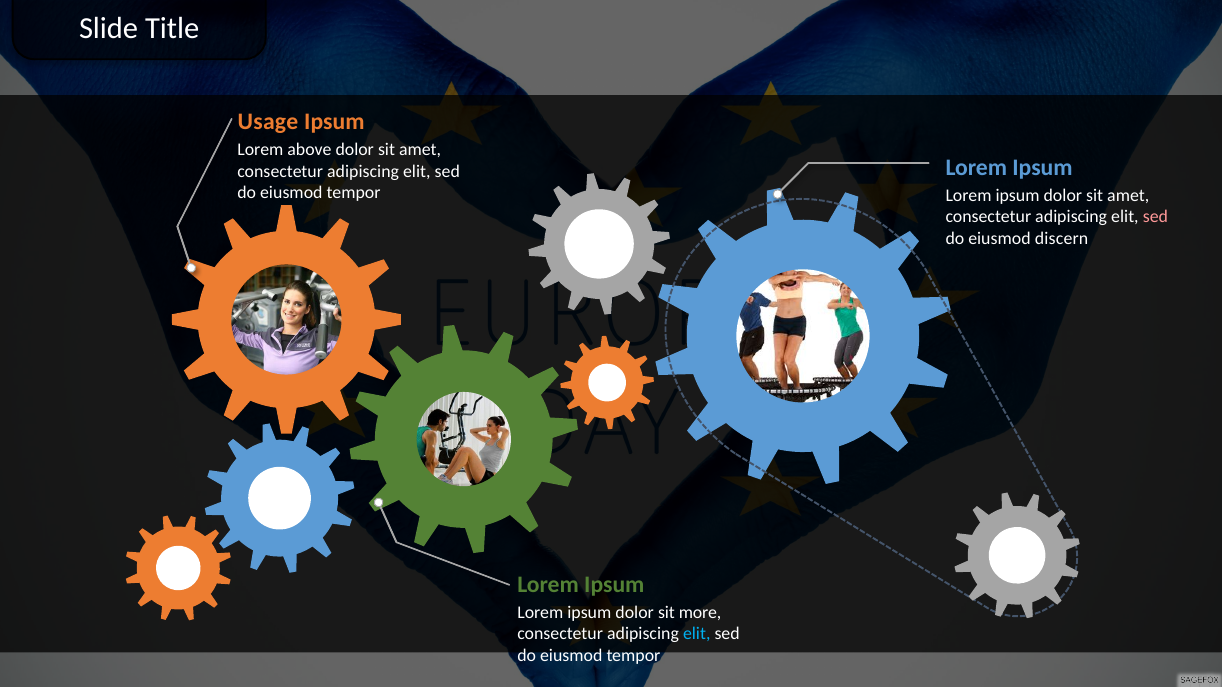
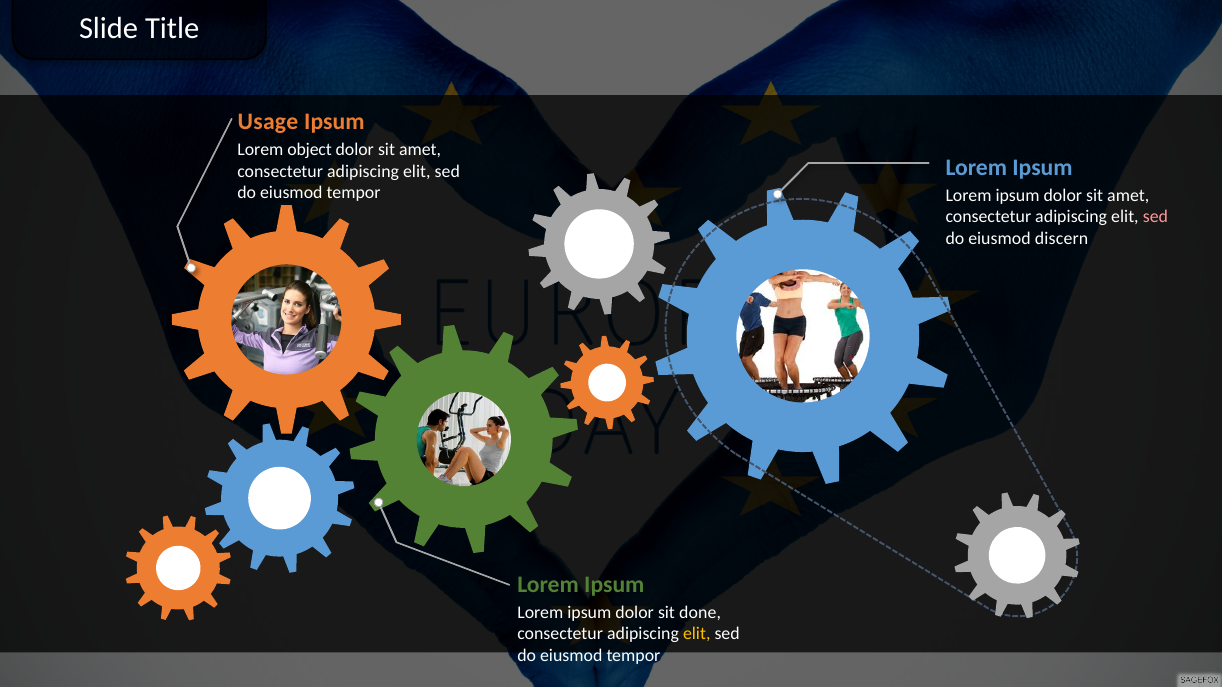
above: above -> object (310, 150)
more: more -> done (700, 613)
elit colour: light blue -> yellow (697, 634)
